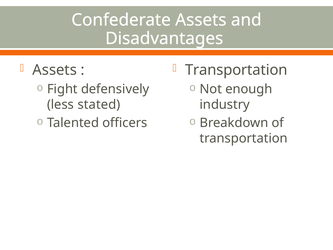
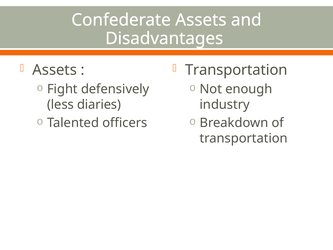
stated: stated -> diaries (99, 105)
